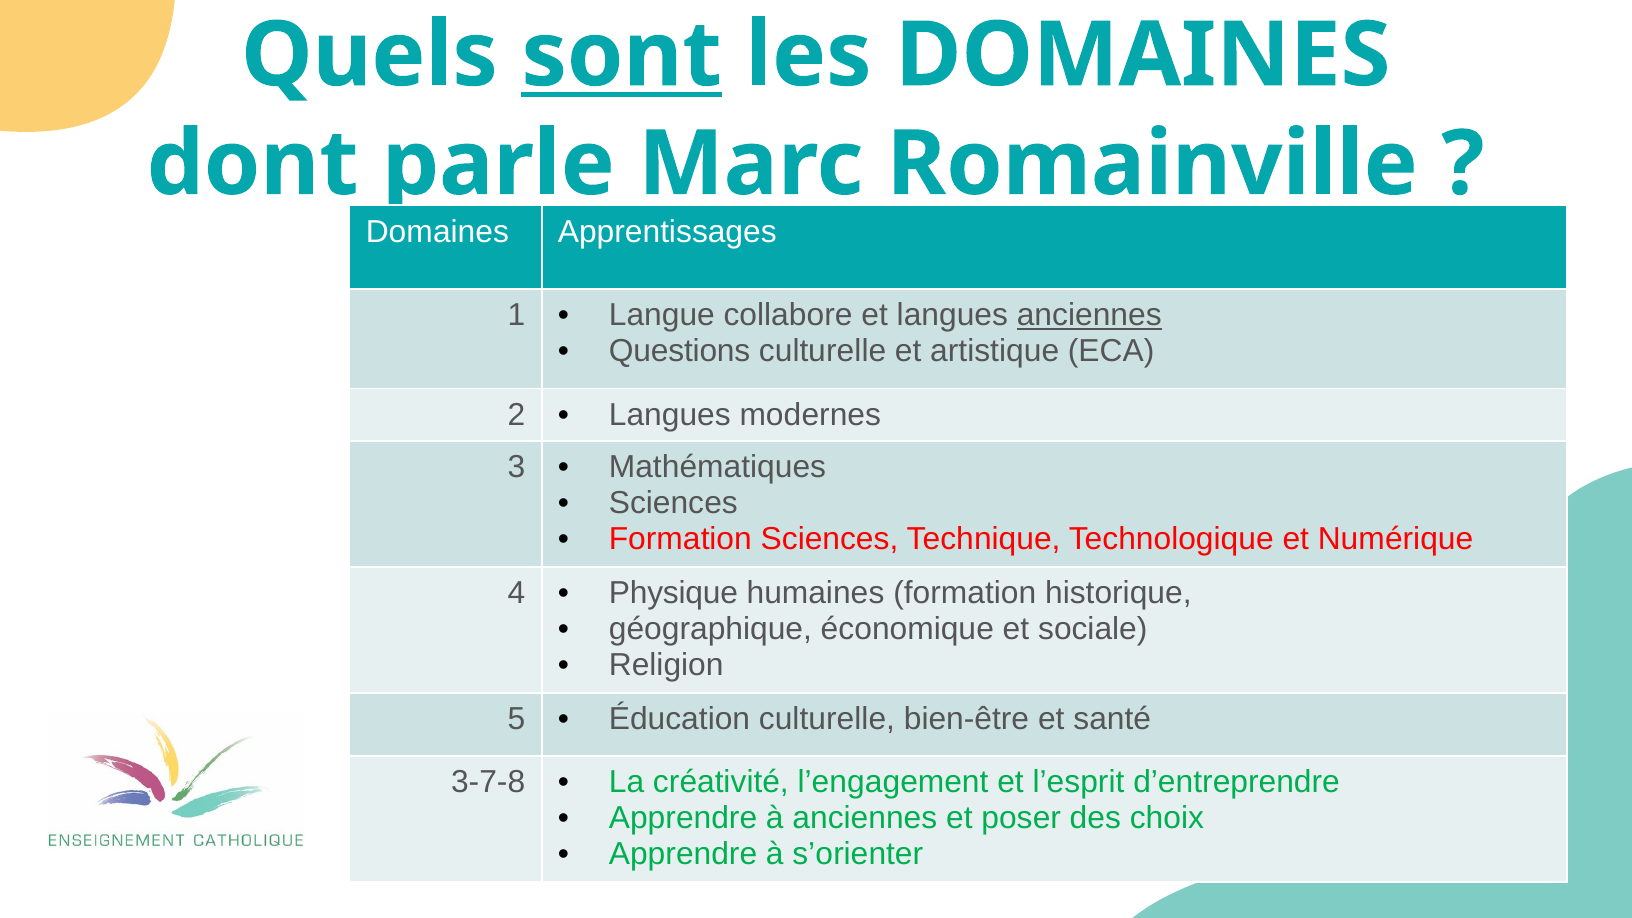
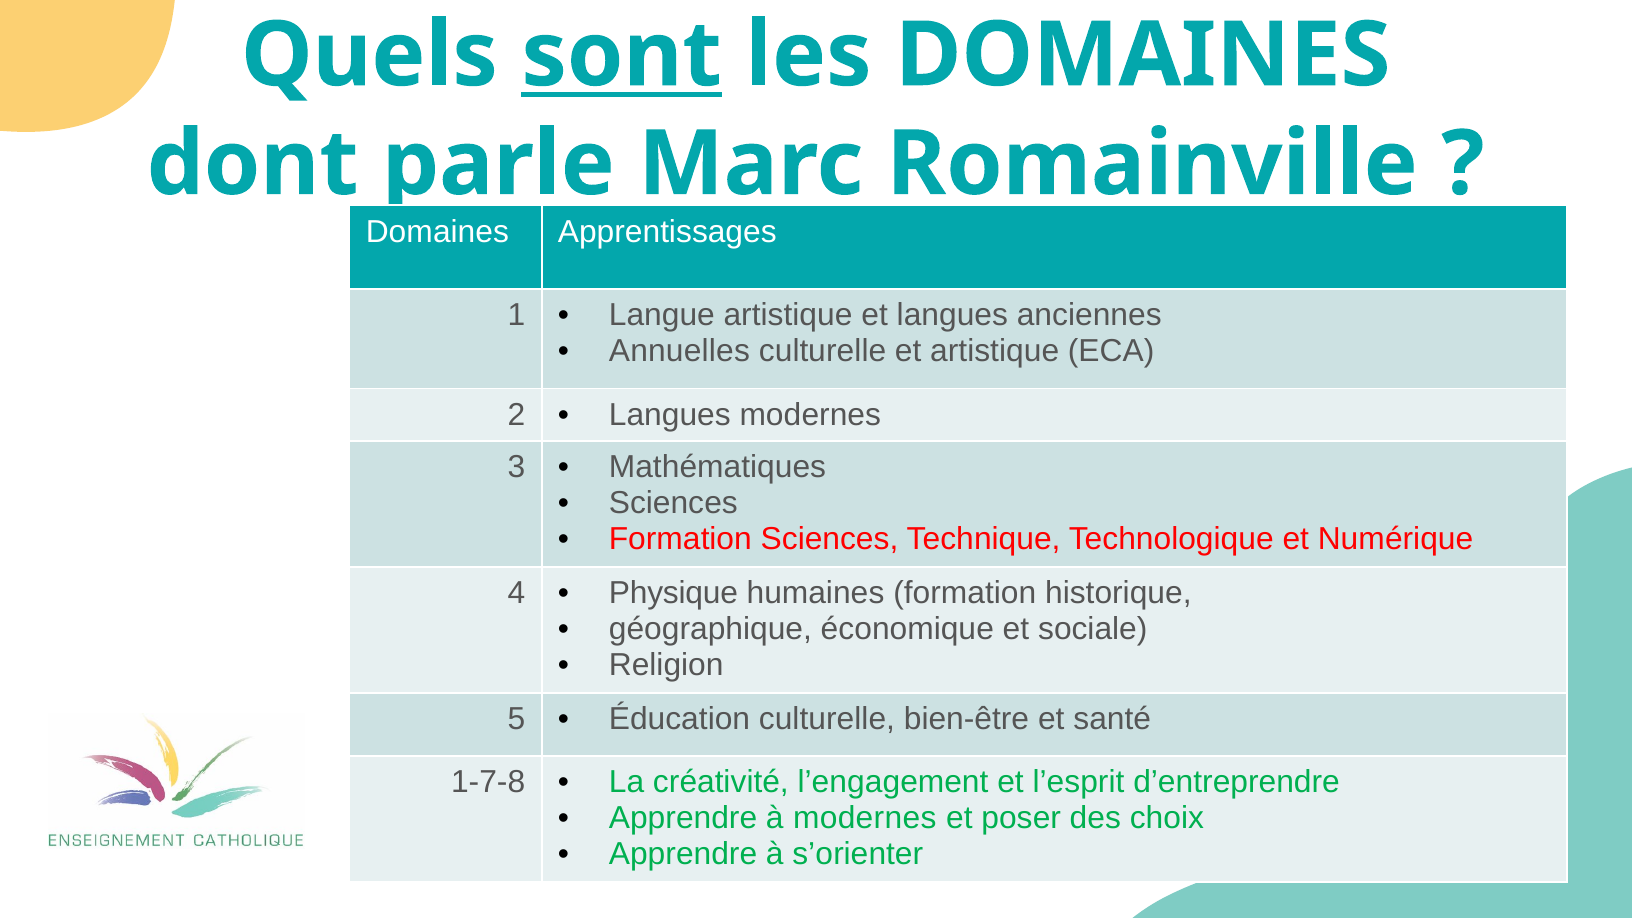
Langue collabore: collabore -> artistique (788, 315)
anciennes underline: present -> none (1089, 315)
Questions: Questions -> Annuelles (679, 351)
3-7-8: 3-7-8 -> 1-7-8 (488, 782)
à anciennes: anciennes -> modernes (865, 818)
